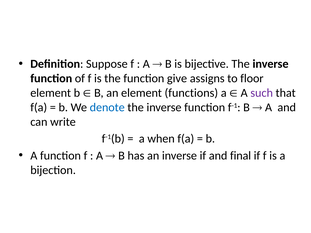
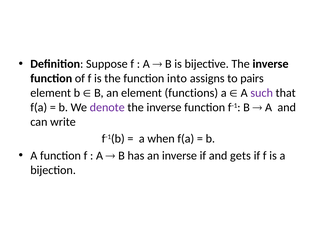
give: give -> into (177, 79)
floor: floor -> pairs (252, 79)
denote colour: blue -> purple (107, 108)
final: final -> gets (240, 156)
